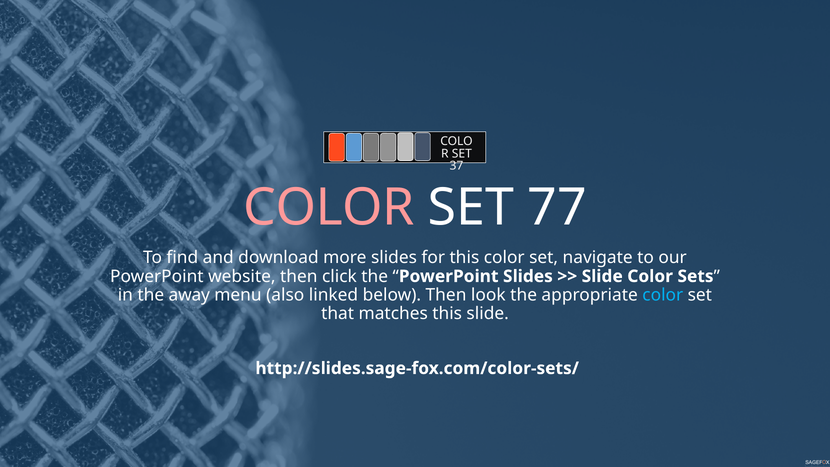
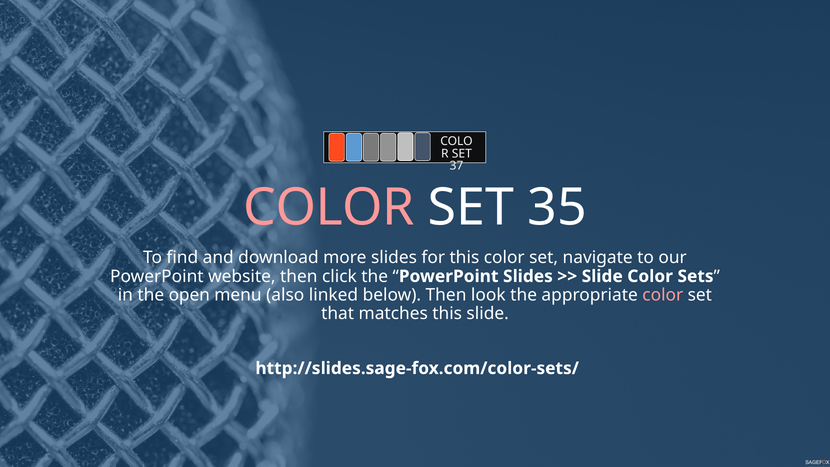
77: 77 -> 35 (557, 207)
away: away -> open (189, 295)
color colour: light blue -> pink (663, 295)
